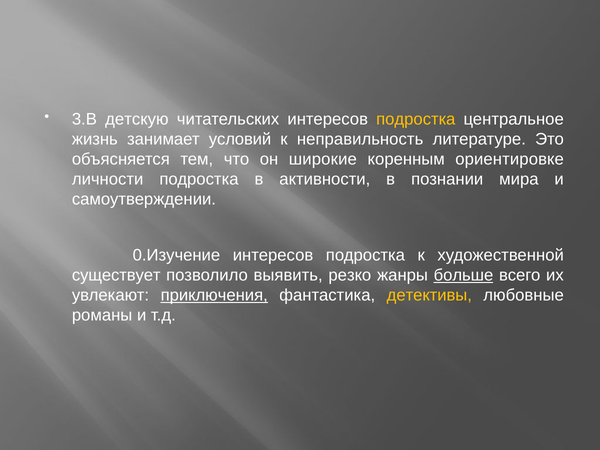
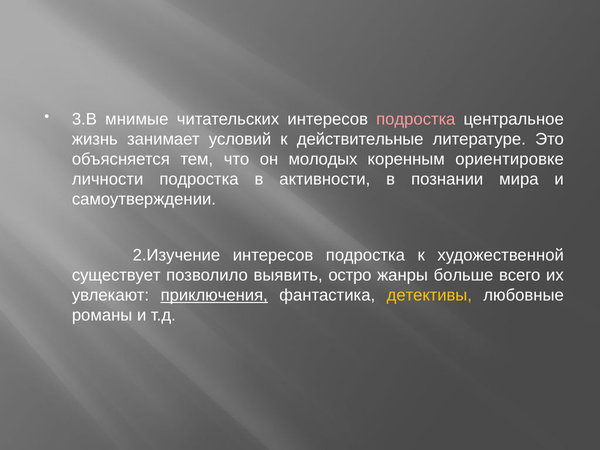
детскую: детскую -> мнимые (137, 119)
подростка colour: yellow -> pink (416, 119)
неправильность: неправильность -> действительные (360, 139)
широкие: широкие -> молодых (323, 159)
0.Изучение: 0.Изучение -> 2.Изучение (176, 255)
резко: резко -> остро (350, 275)
больше underline: present -> none (463, 275)
